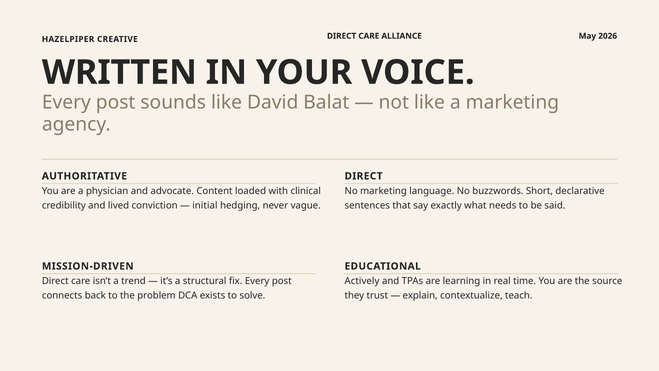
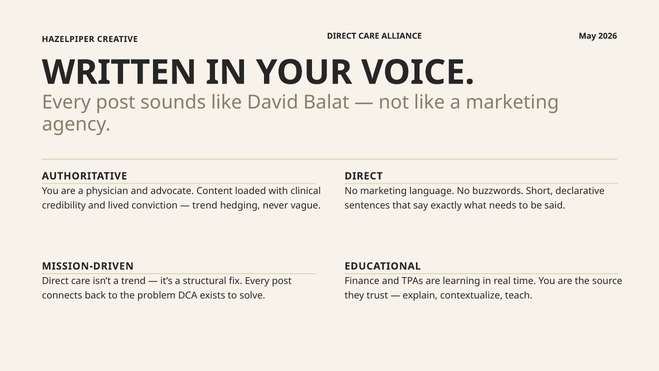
initial: initial -> trend (205, 205)
Actively: Actively -> Finance (362, 281)
